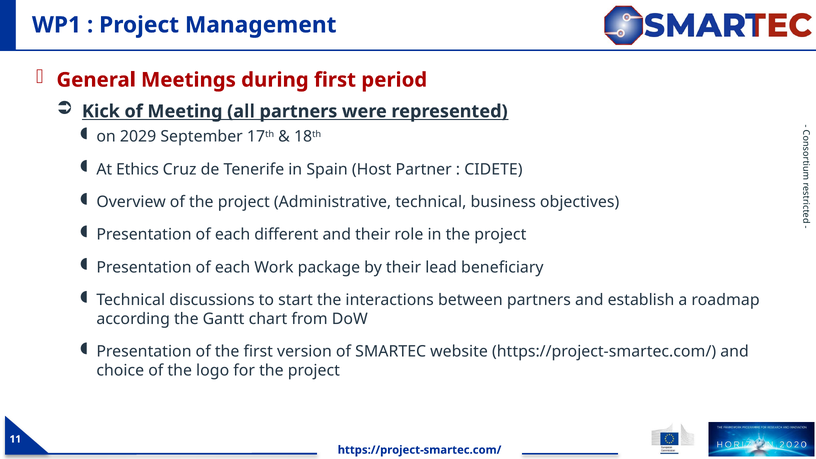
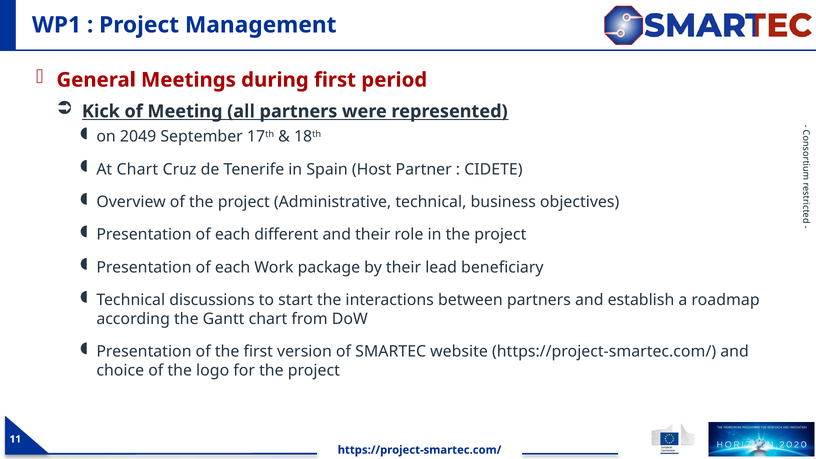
2029: 2029 -> 2049 (138, 137)
At Ethics: Ethics -> Chart (137, 169)
